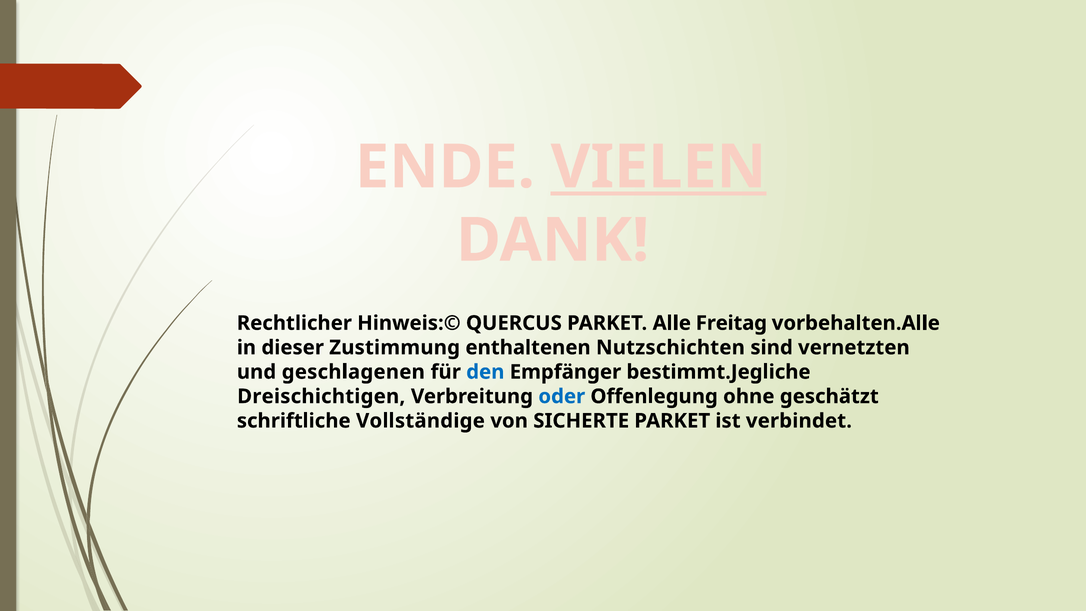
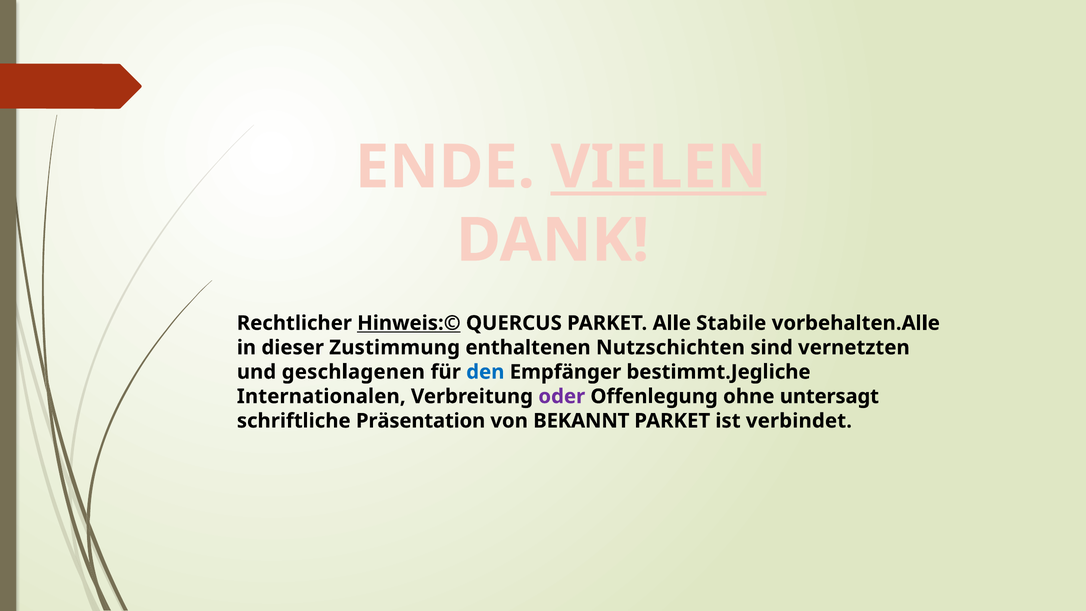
Hinweis:© underline: none -> present (409, 323)
Freitag: Freitag -> Stabile (731, 323)
Dreischichtigen: Dreischichtigen -> Internationalen (321, 396)
oder colour: blue -> purple (562, 396)
geschätzt: geschätzt -> untersagt (829, 396)
Vollständige: Vollständige -> Präsentation (421, 421)
SICHERTE: SICHERTE -> BEKANNT (581, 421)
